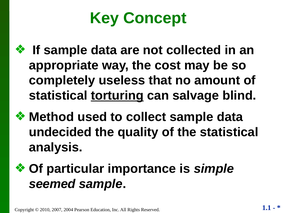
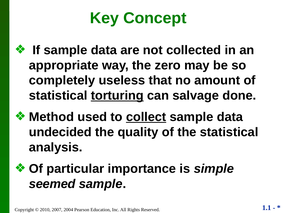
cost: cost -> zero (168, 65)
blind: blind -> done (239, 96)
collect underline: none -> present (146, 117)
